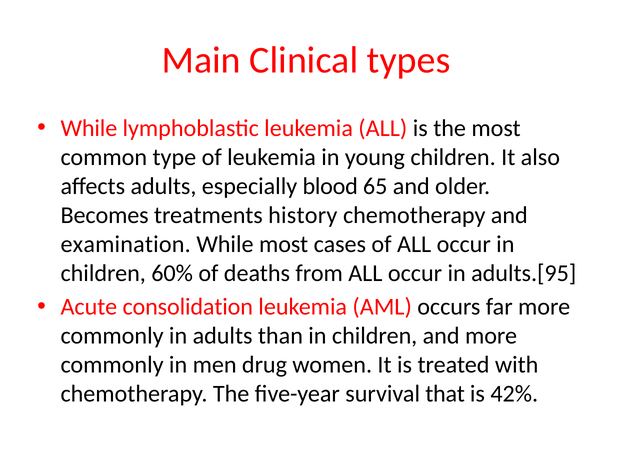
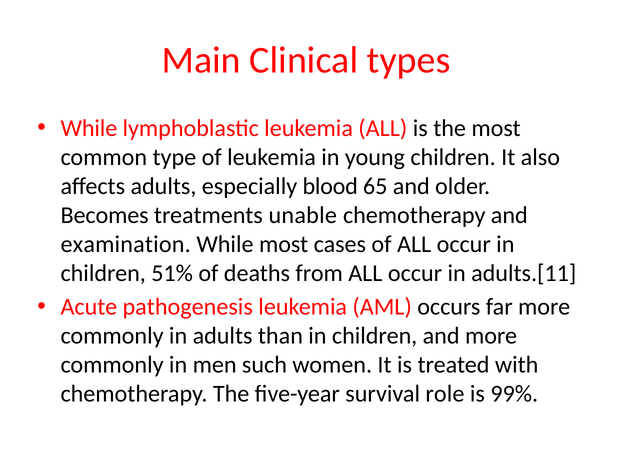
history: history -> unable (303, 215)
60%: 60% -> 51% (172, 273)
adults.[95: adults.[95 -> adults.[11 (524, 273)
consolidation: consolidation -> pathogenesis (188, 307)
drug: drug -> such (264, 365)
that: that -> role (445, 394)
42%: 42% -> 99% (514, 394)
